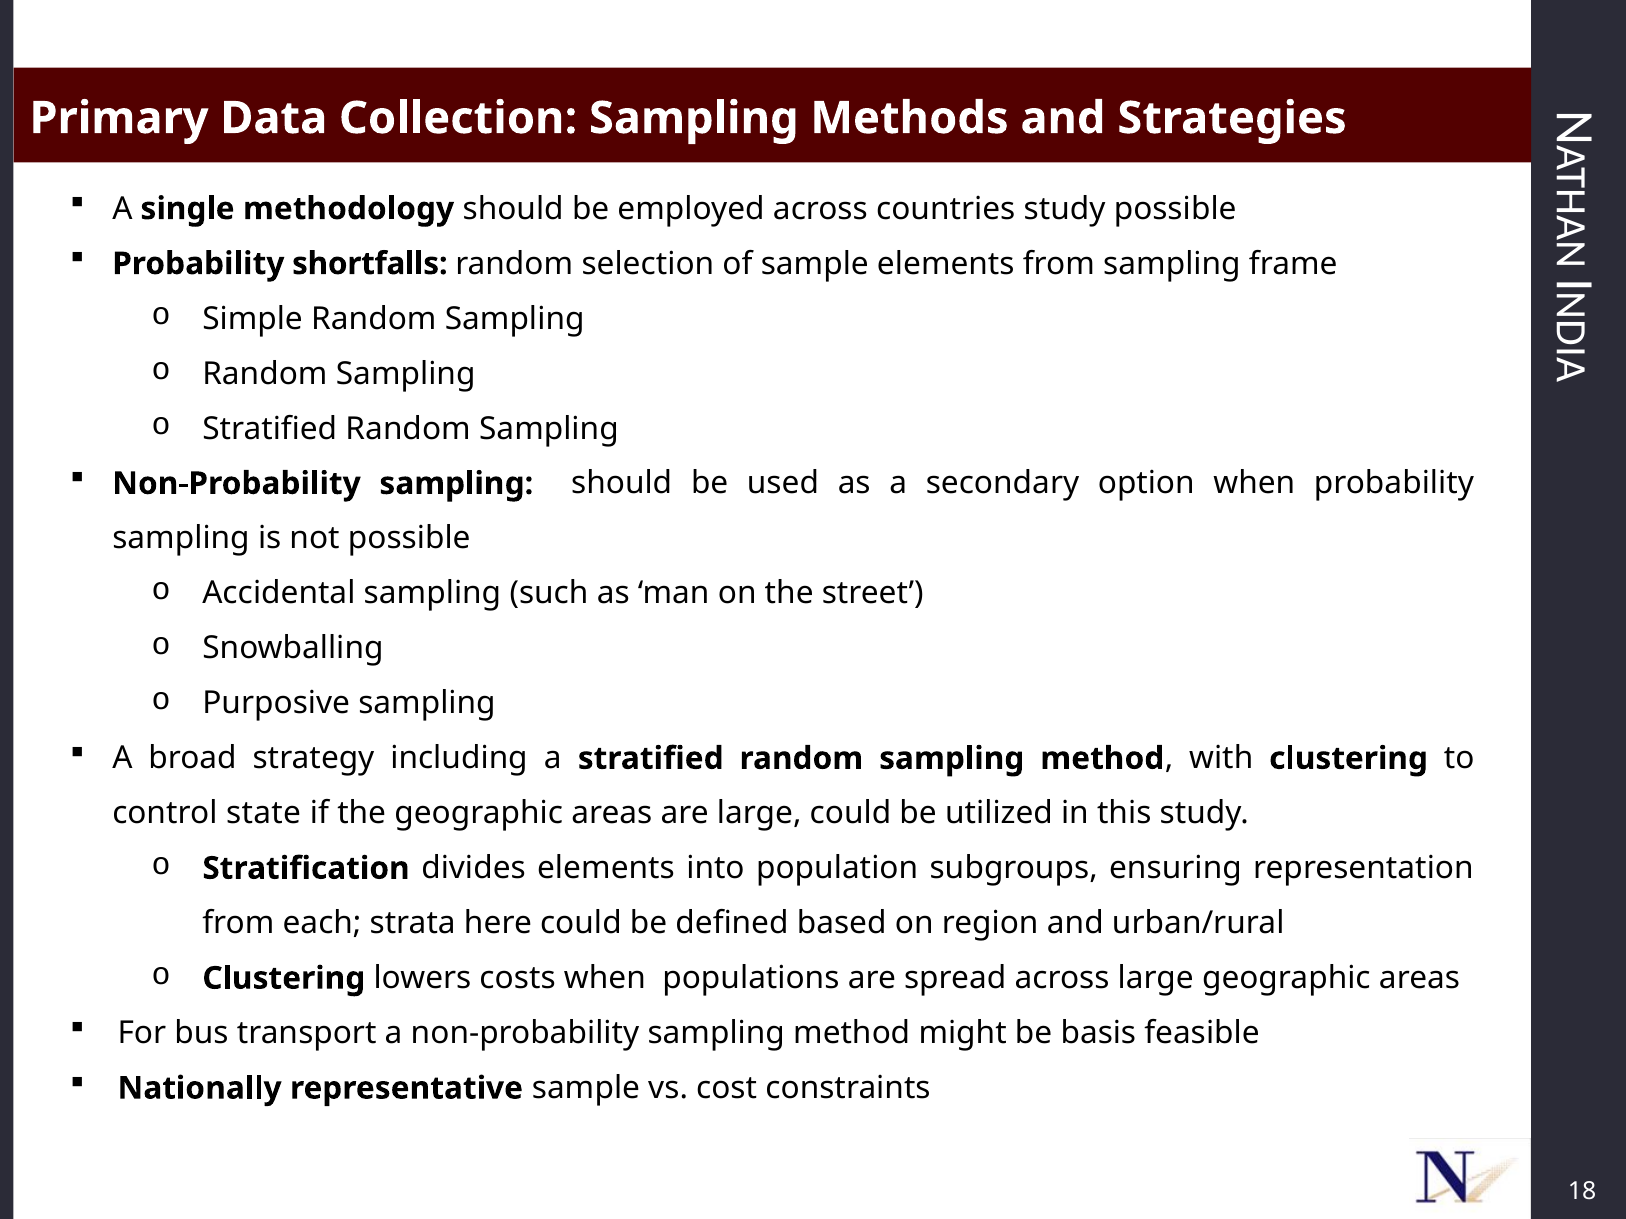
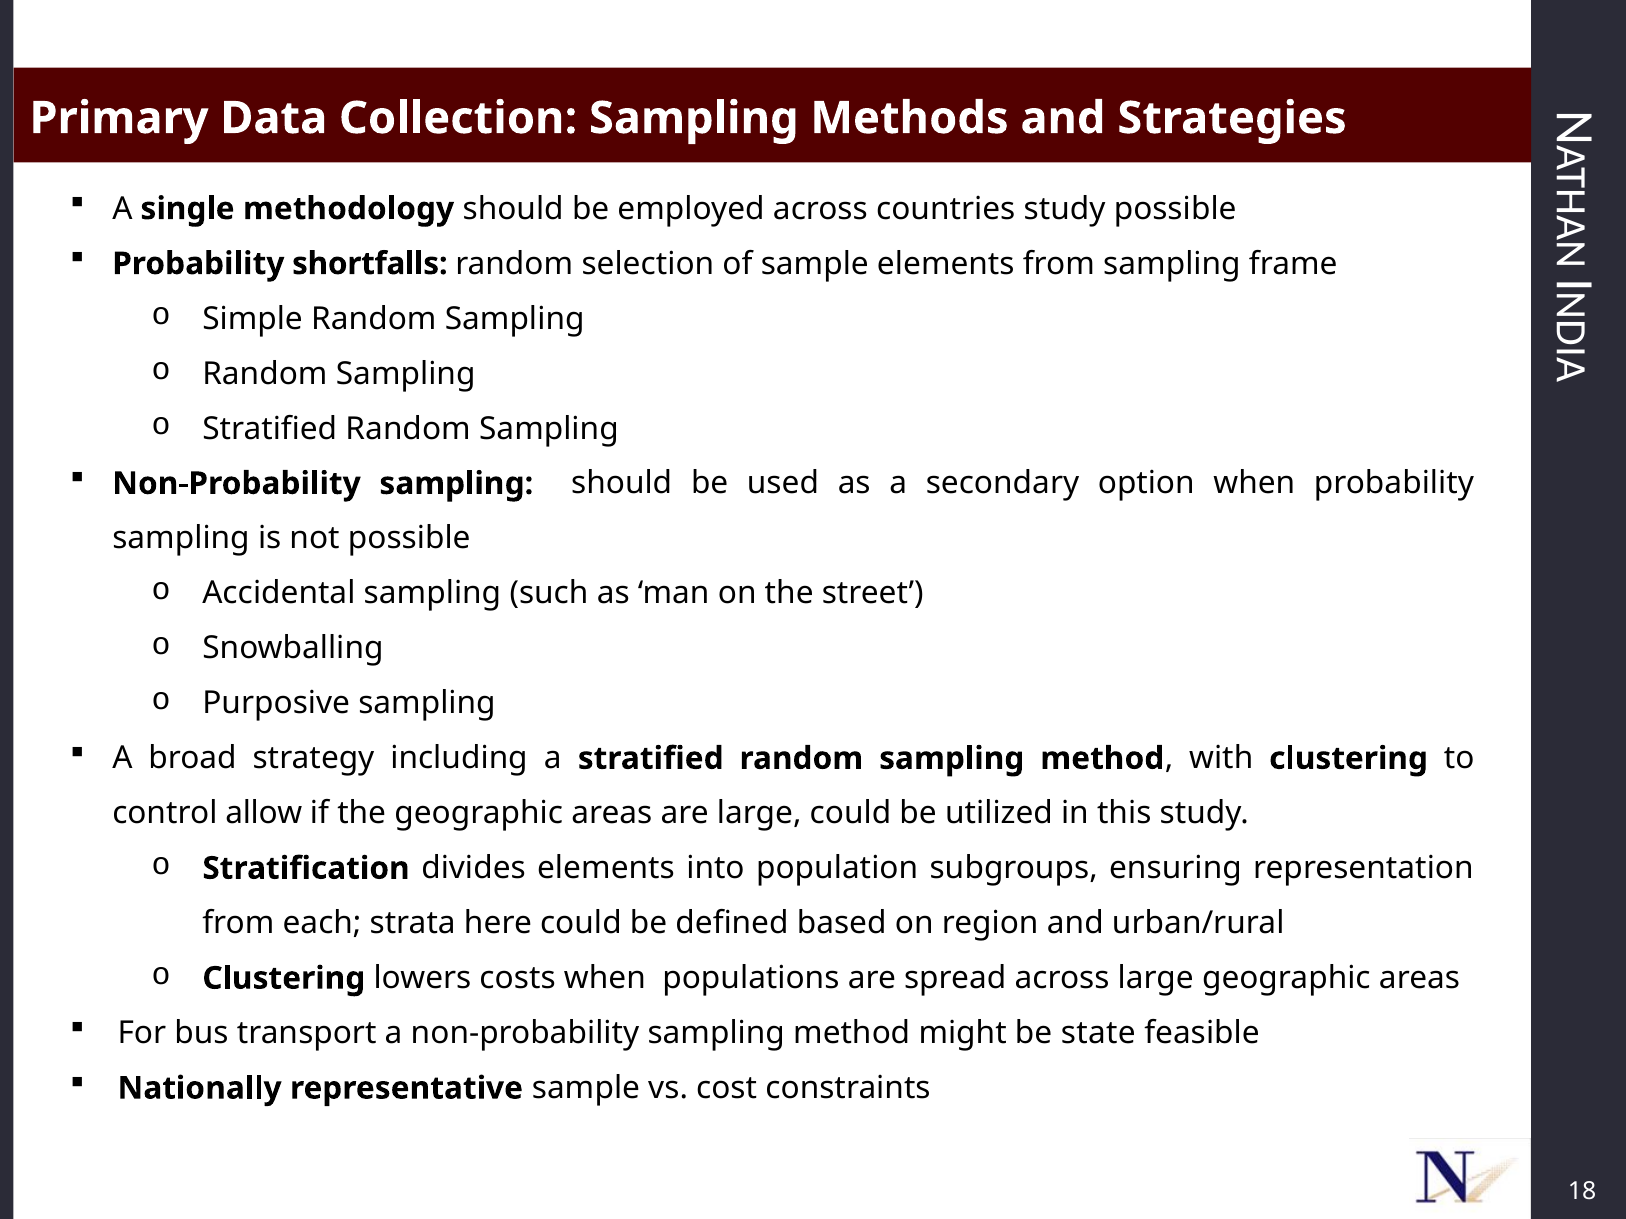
state: state -> allow (264, 814)
basis: basis -> state (1098, 1034)
